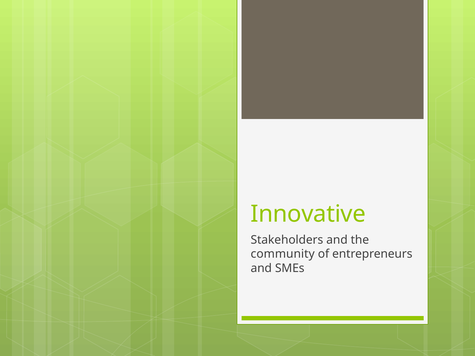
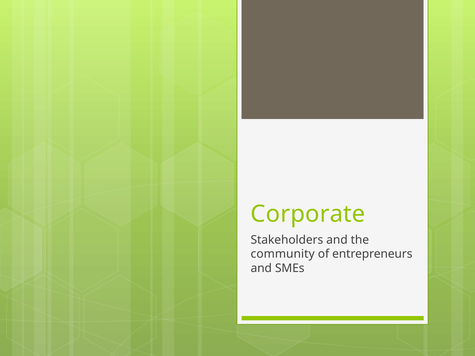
Innovative: Innovative -> Corporate (308, 214)
